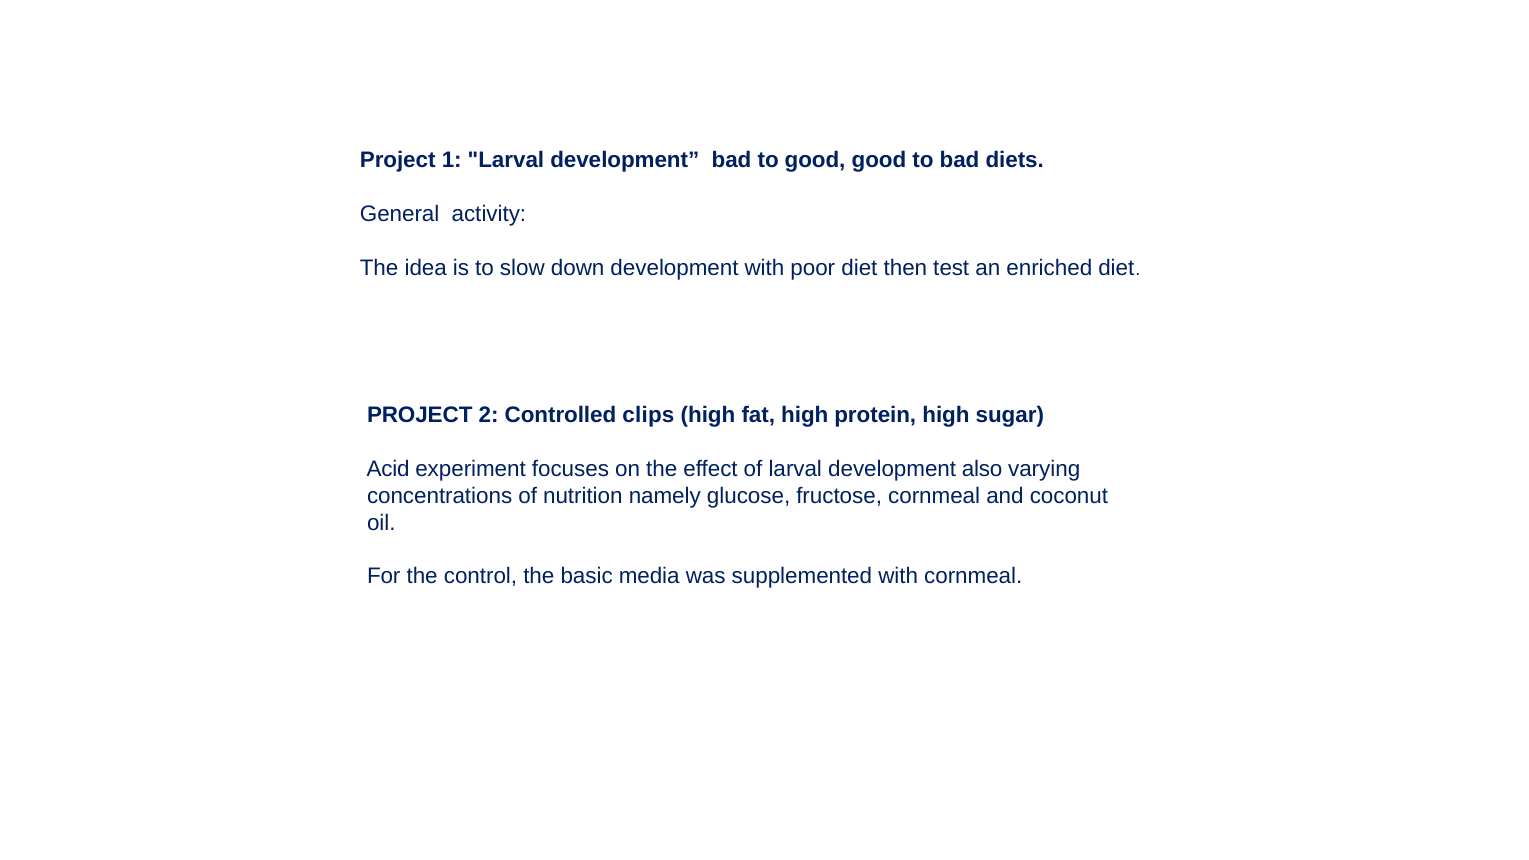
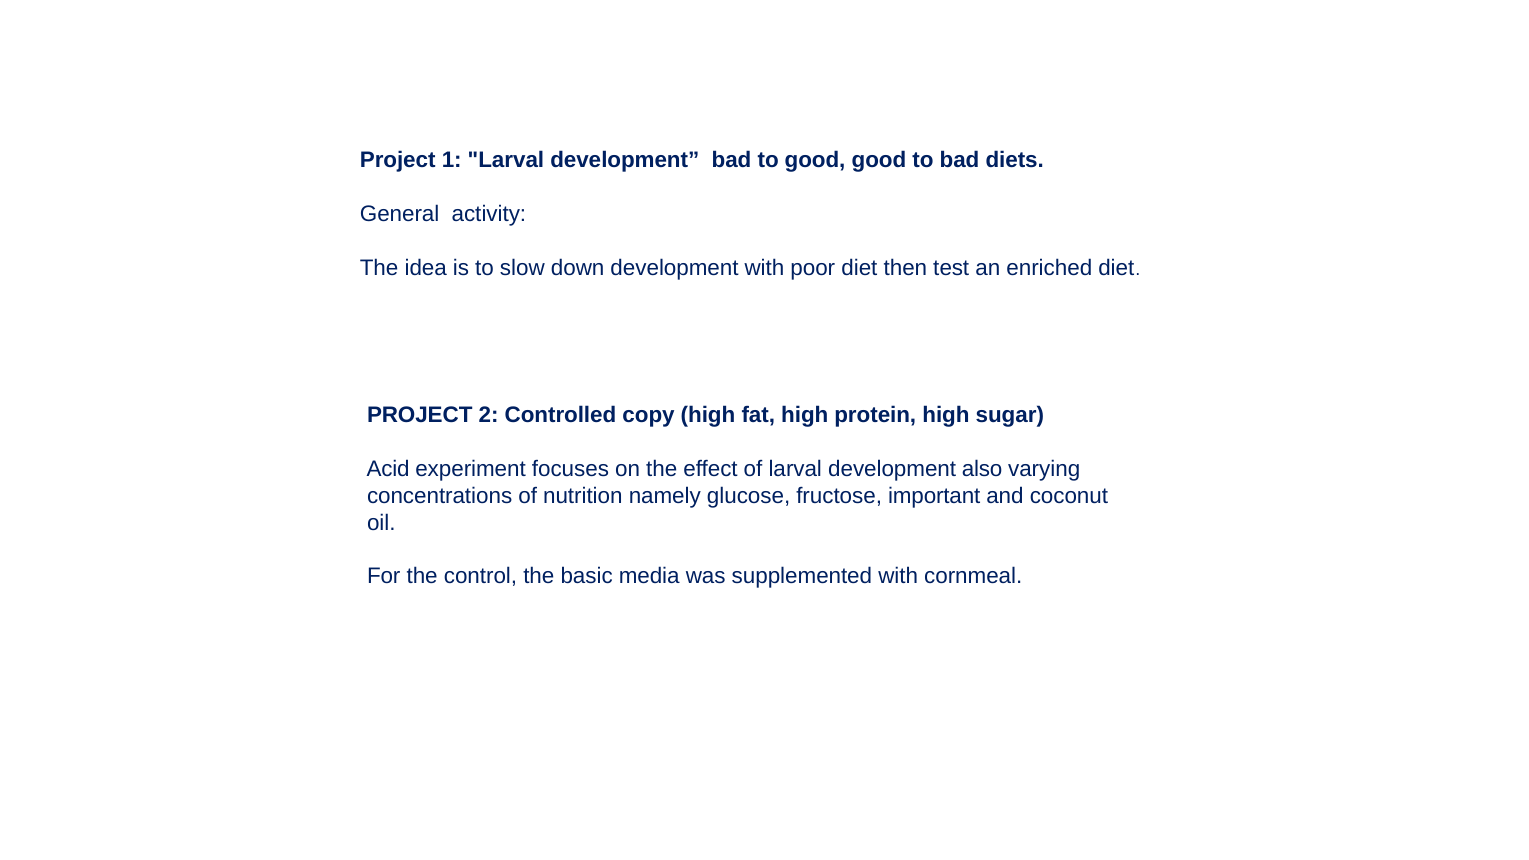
clips: clips -> copy (649, 415)
fructose cornmeal: cornmeal -> important (934, 496)
